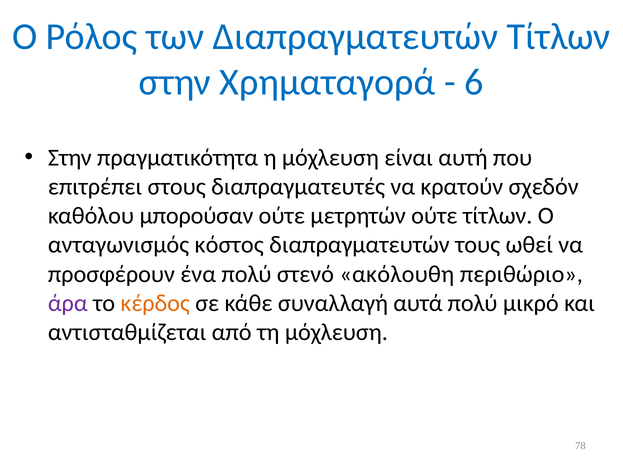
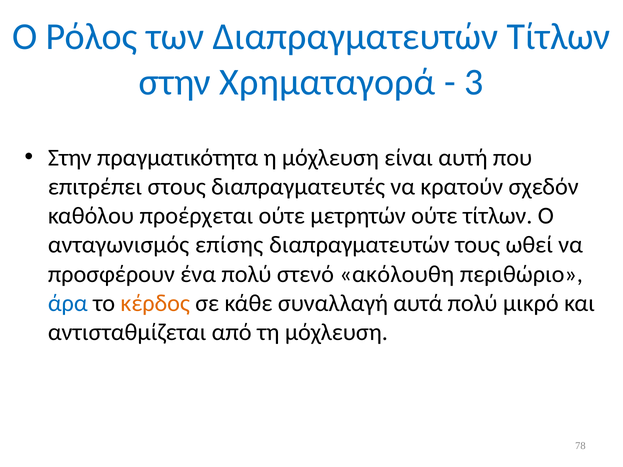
6: 6 -> 3 (474, 82)
μπορούσαν: μπορούσαν -> προέρχεται (196, 216)
κόστος: κόστος -> επίσης (229, 245)
άρα colour: purple -> blue (68, 303)
